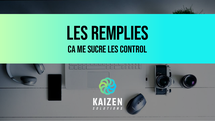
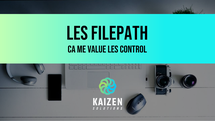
remplies: remplies -> filepath (120, 33)
sucre: sucre -> value (97, 49)
